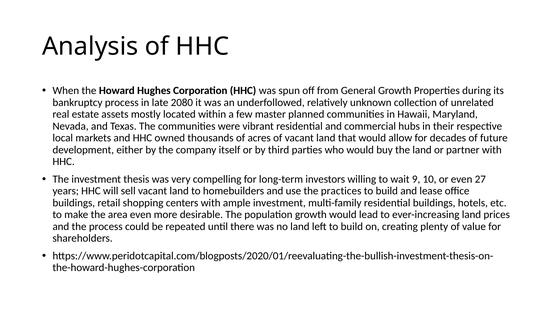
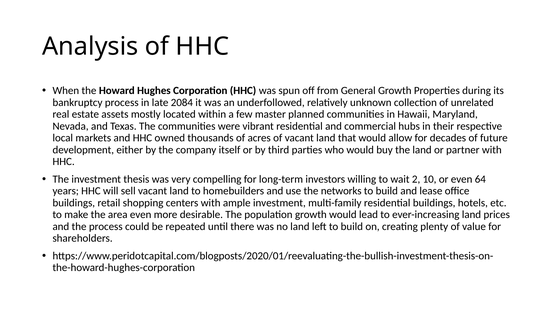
2080: 2080 -> 2084 (182, 103)
9: 9 -> 2 (416, 179)
27: 27 -> 64 (480, 179)
practices: practices -> networks (341, 191)
